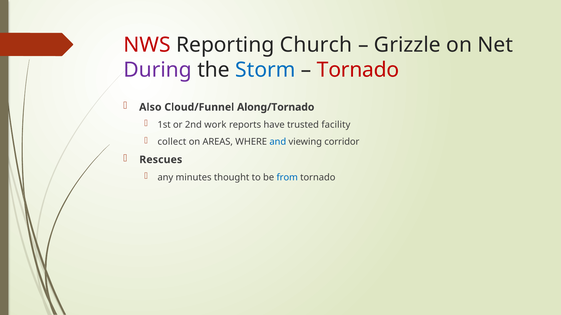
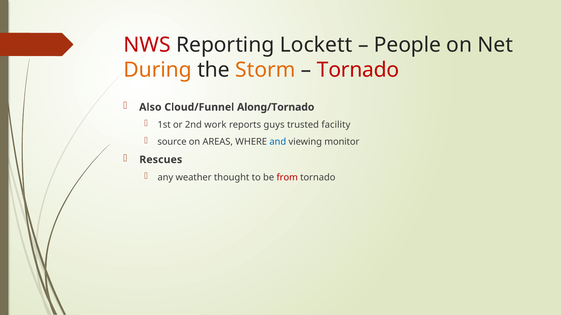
Church: Church -> Lockett (316, 45)
Grizzle: Grizzle -> People (407, 45)
During colour: purple -> orange (158, 70)
Storm colour: blue -> orange (265, 70)
have: have -> guys (274, 125)
collect: collect -> source (172, 142)
corridor: corridor -> monitor (342, 142)
minutes: minutes -> weather (194, 178)
from colour: blue -> red (287, 178)
